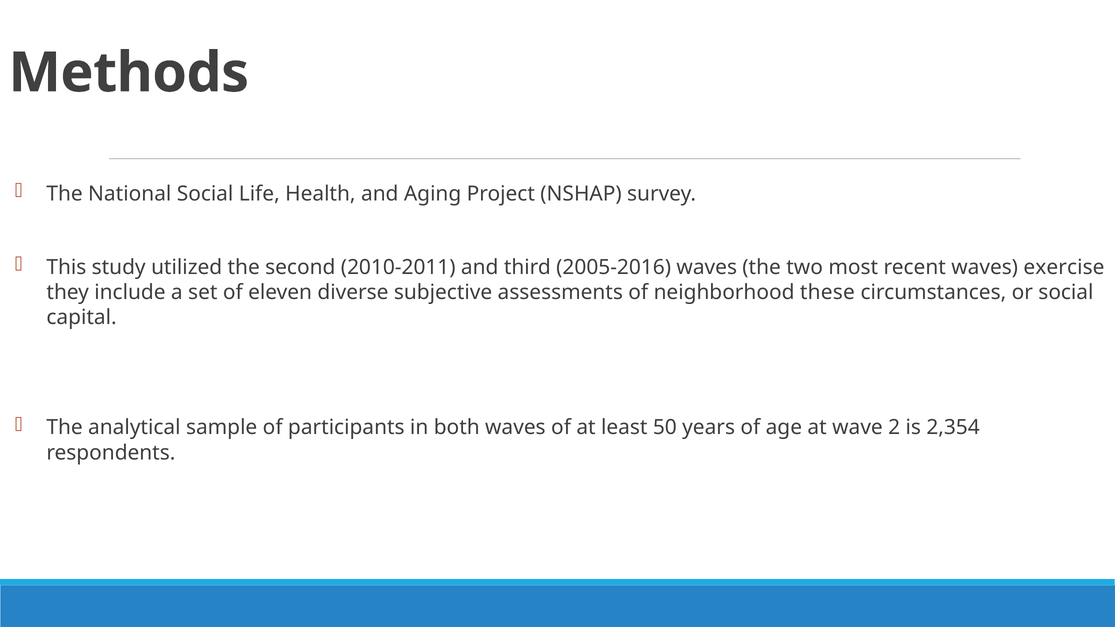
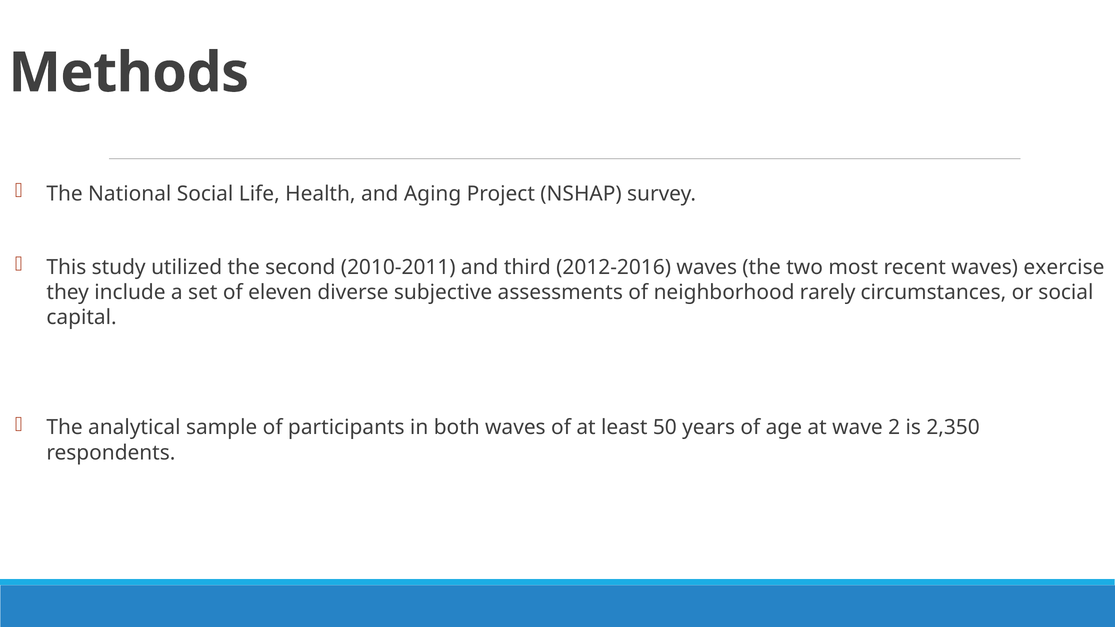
2005-2016: 2005-2016 -> 2012-2016 (614, 267)
these: these -> rarely (828, 292)
2,354: 2,354 -> 2,350 (953, 428)
